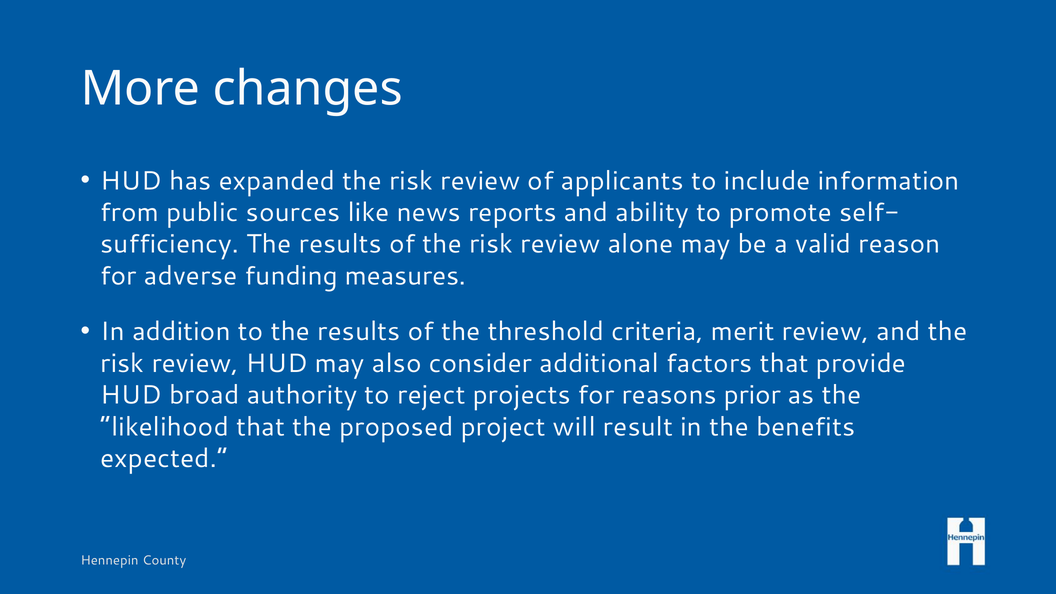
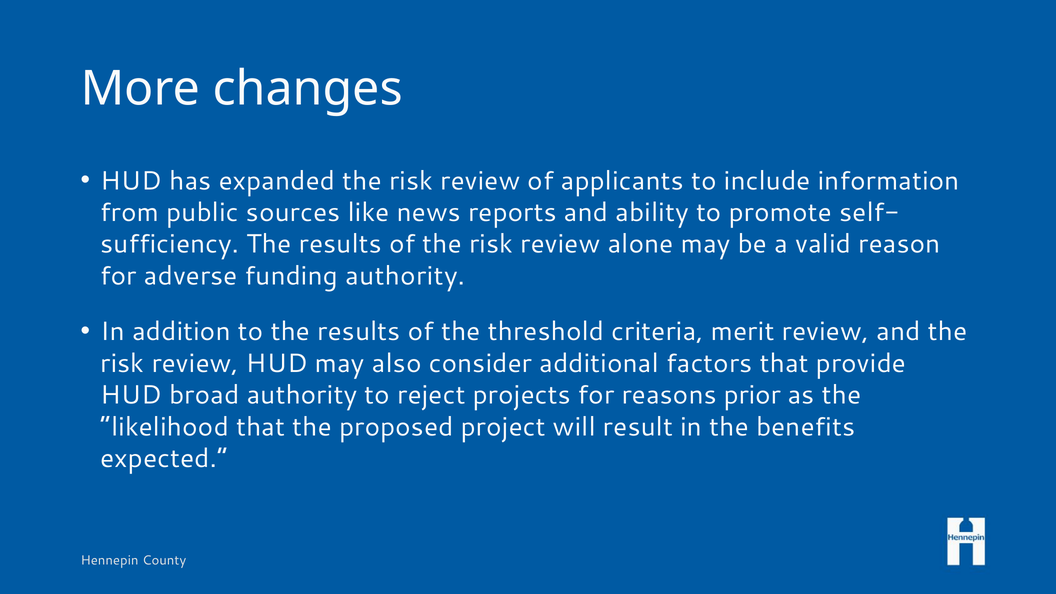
funding measures: measures -> authority (405, 276)
